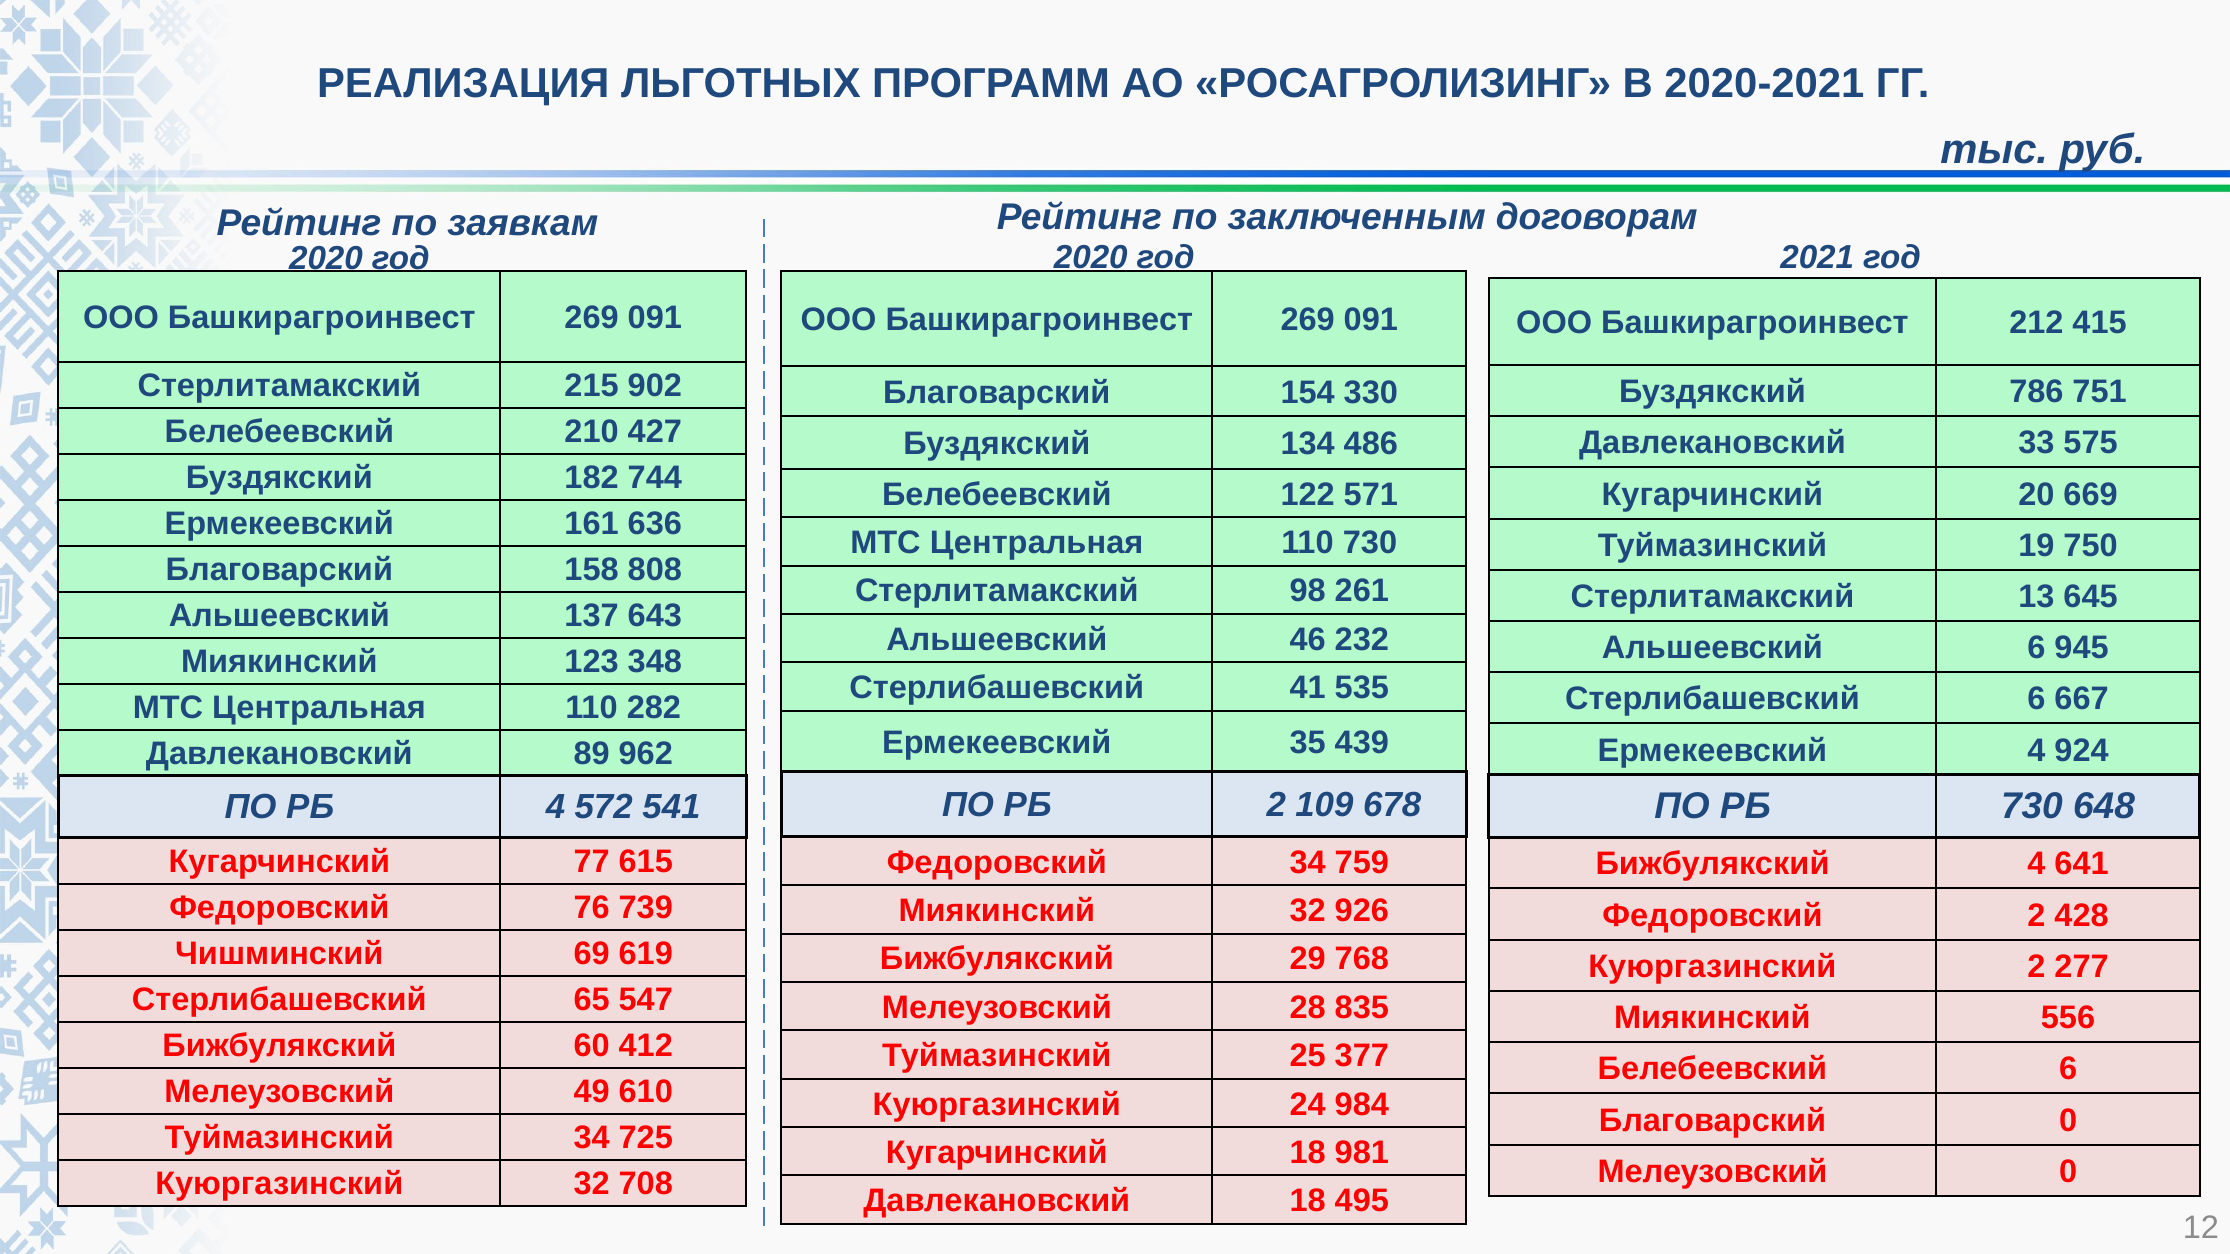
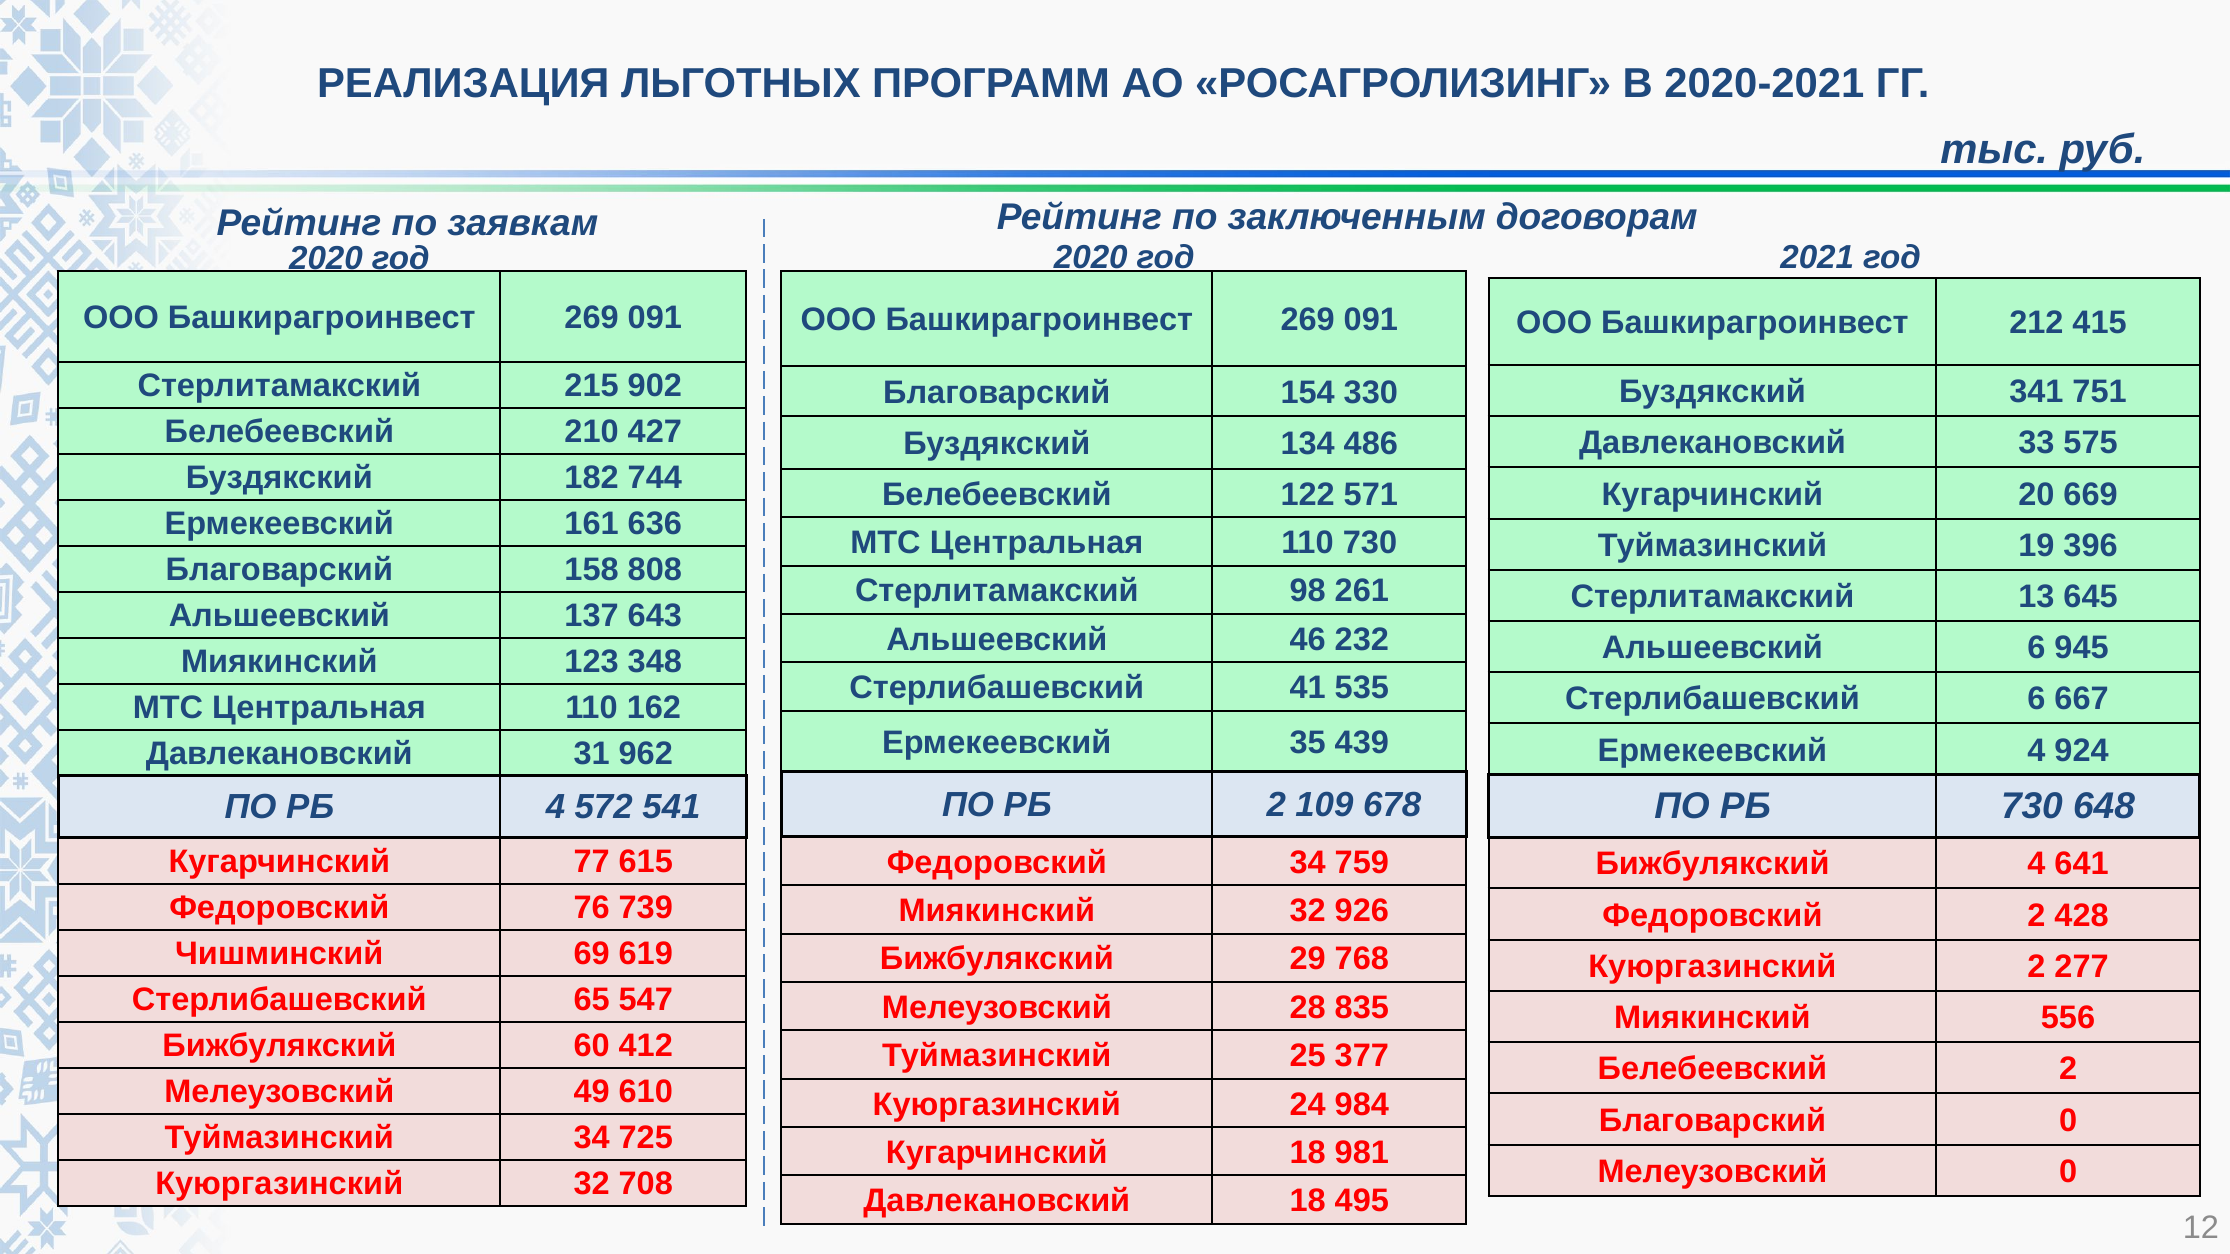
786: 786 -> 341 (2036, 392)
750: 750 -> 396 (2091, 546)
282: 282 -> 162 (654, 708)
89: 89 -> 31 (592, 754)
Белебеевский 6: 6 -> 2 (2068, 1069)
